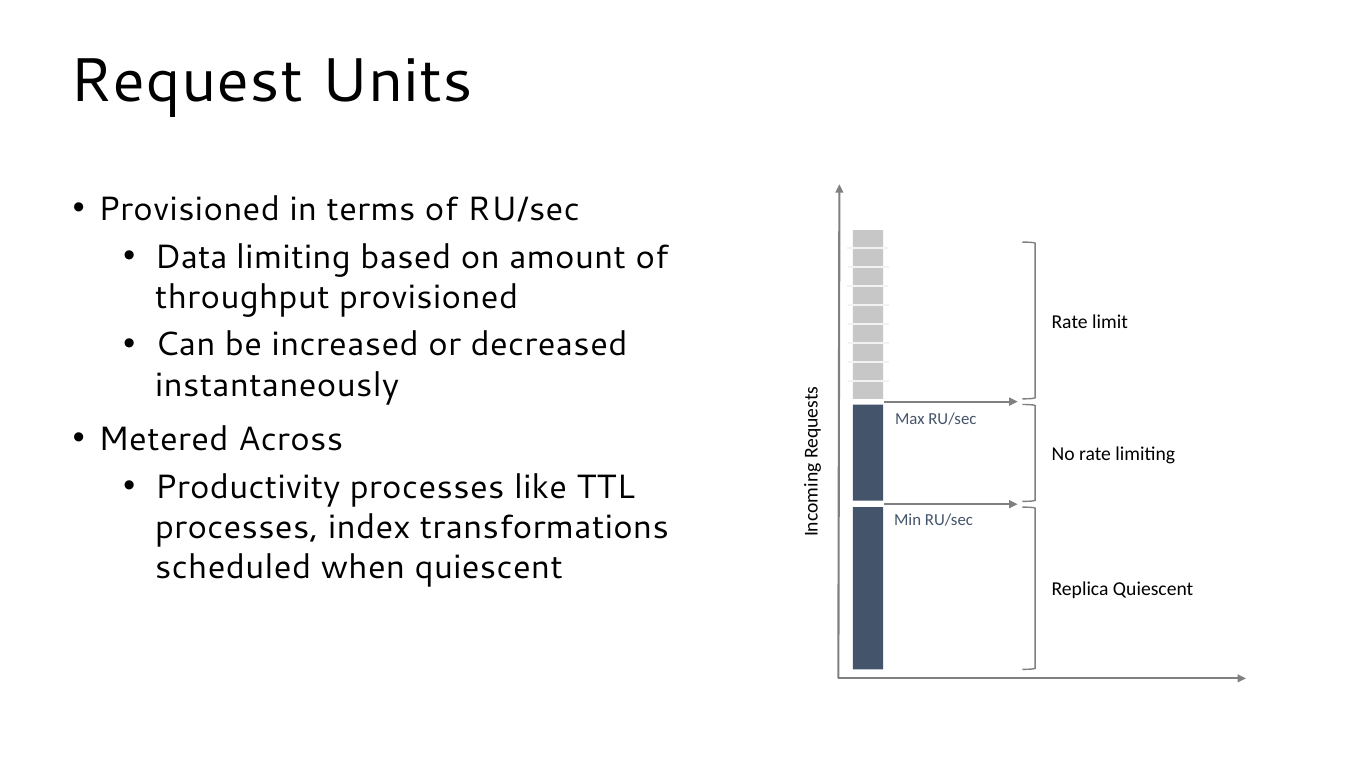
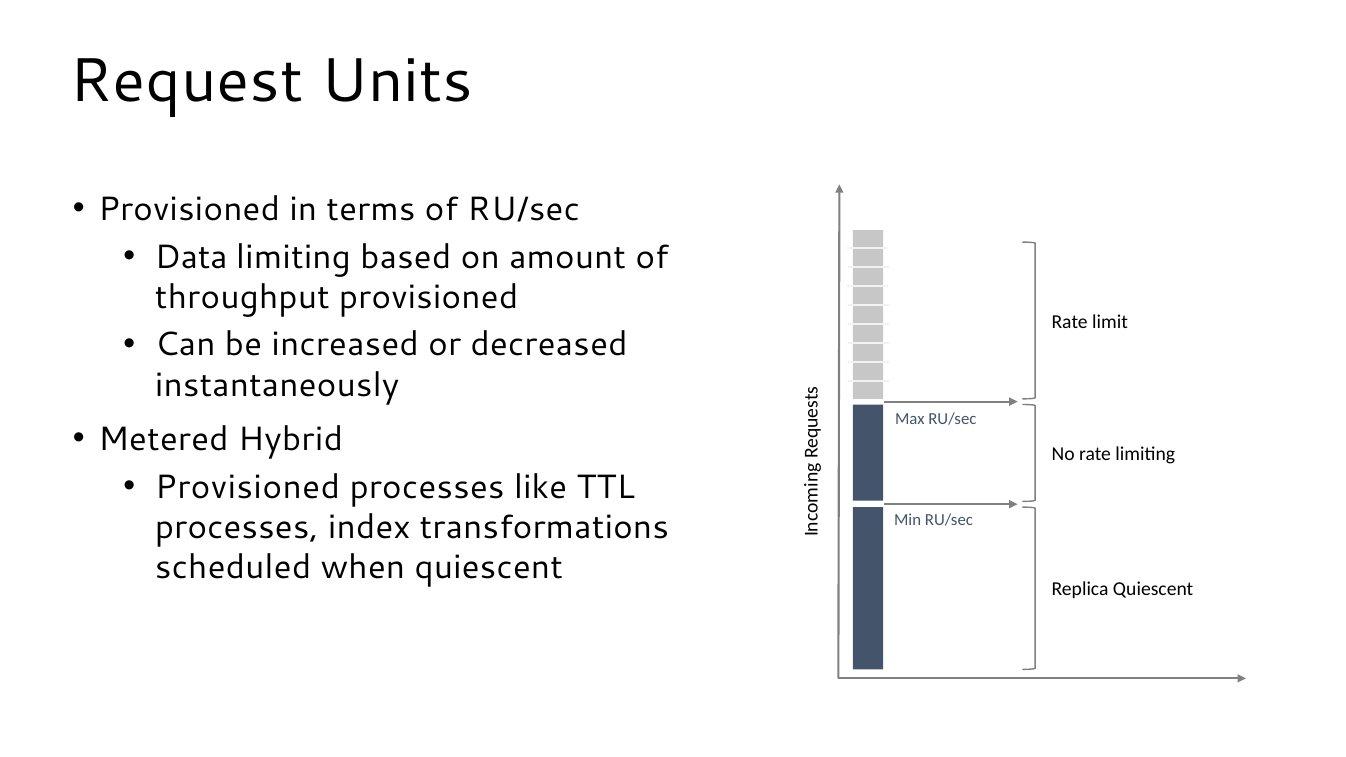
Across: Across -> Hybrid (290, 440)
Productivity: Productivity -> Provisioned (248, 487)
